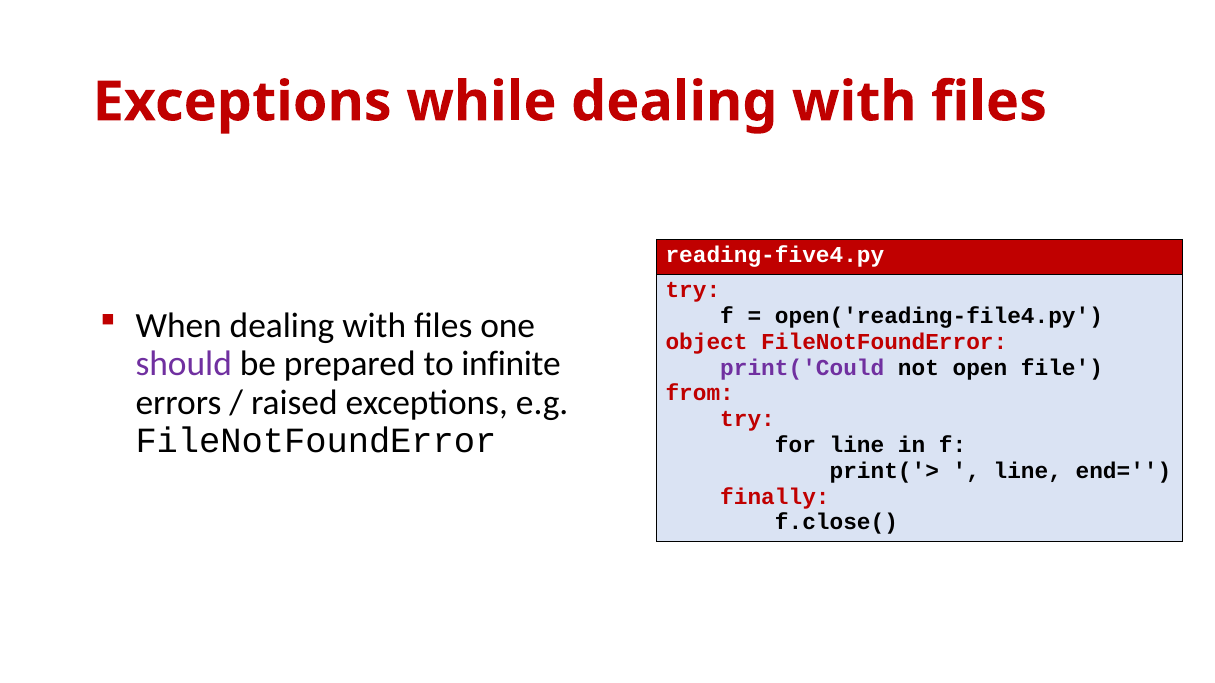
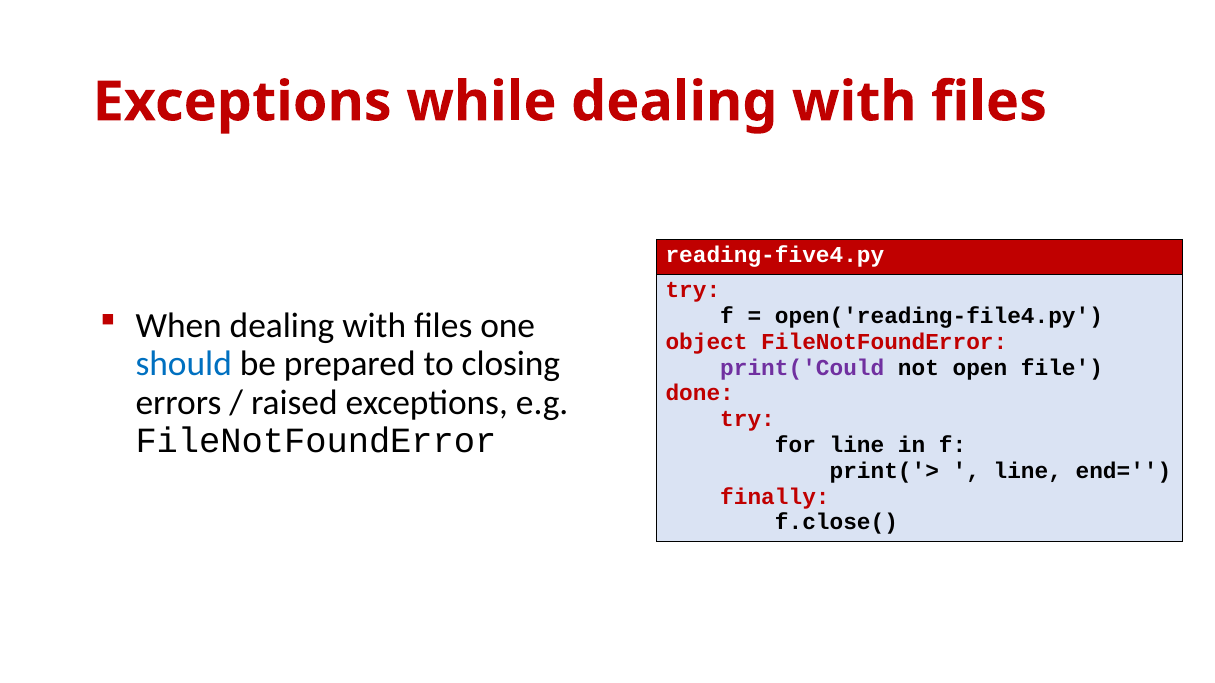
should colour: purple -> blue (184, 365)
infinite: infinite -> closing (511, 365)
from: from -> done (700, 394)
